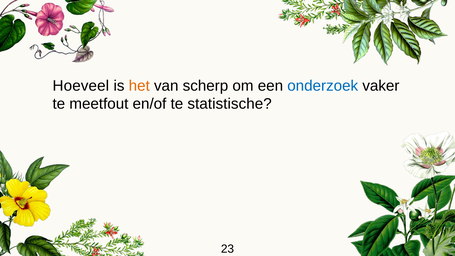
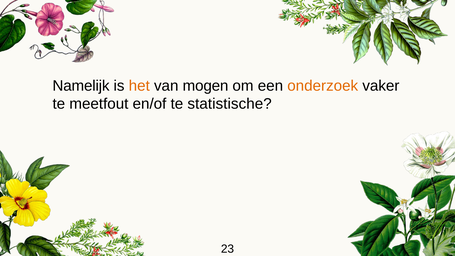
Hoeveel: Hoeveel -> Namelijk (81, 86)
scherp: scherp -> mogen (206, 86)
onderzoek colour: blue -> orange (323, 86)
